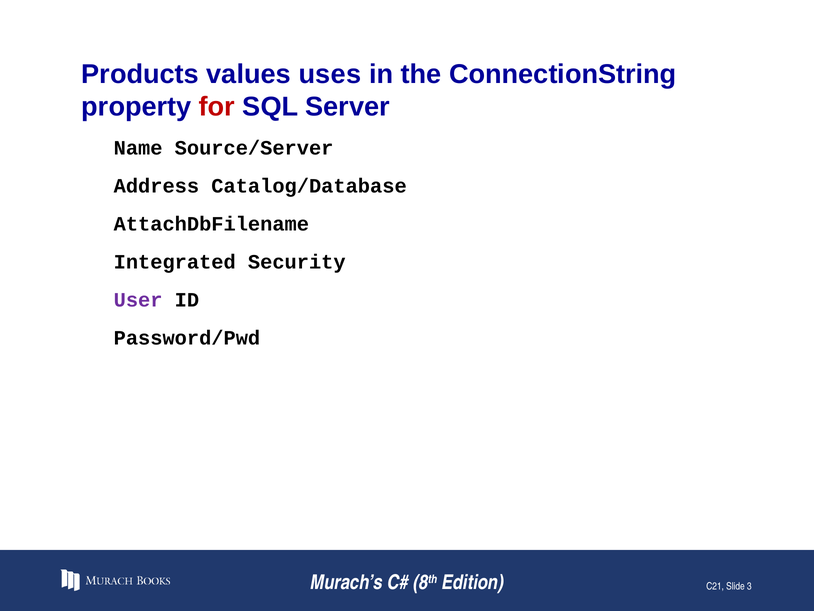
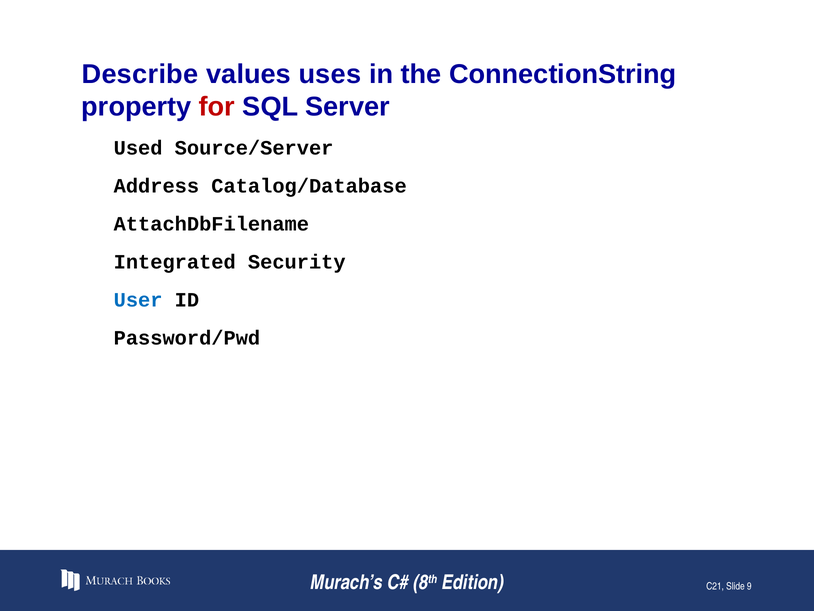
Products: Products -> Describe (140, 74)
Name: Name -> Used (138, 148)
User colour: purple -> blue (138, 300)
3: 3 -> 9 (749, 586)
